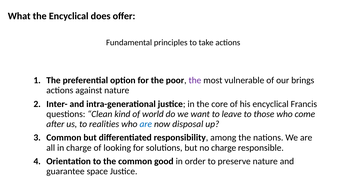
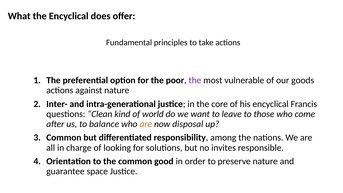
brings: brings -> goods (303, 80)
realities: realities -> balance (104, 124)
are colour: blue -> orange (146, 124)
no charge: charge -> invites (224, 148)
